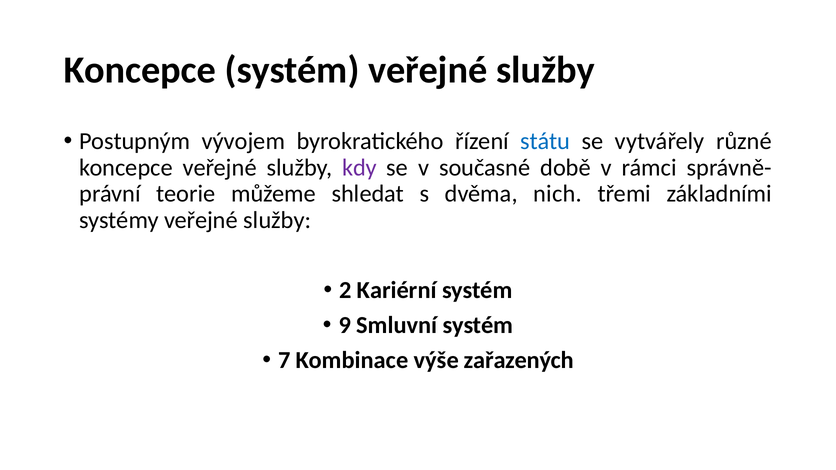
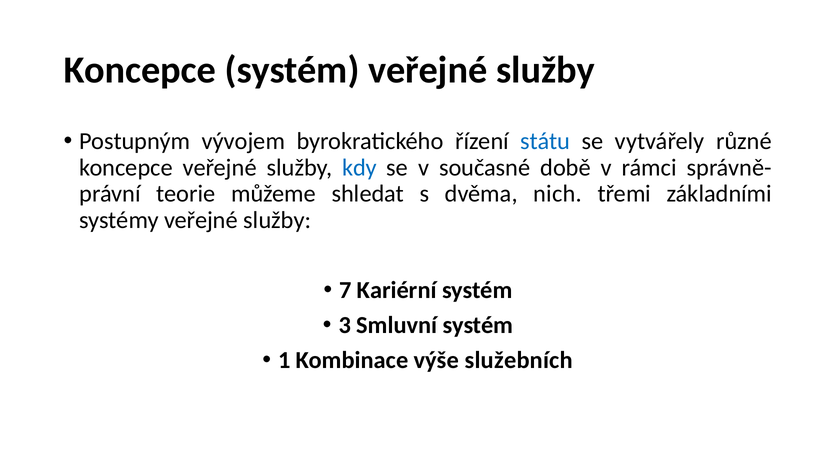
kdy colour: purple -> blue (360, 168)
2: 2 -> 7 (345, 290)
9: 9 -> 3 (345, 326)
7: 7 -> 1 (284, 361)
zařazených: zařazených -> služebních (519, 361)
